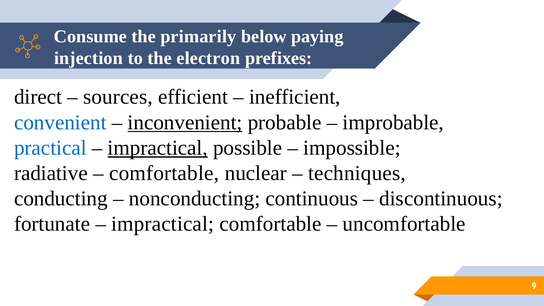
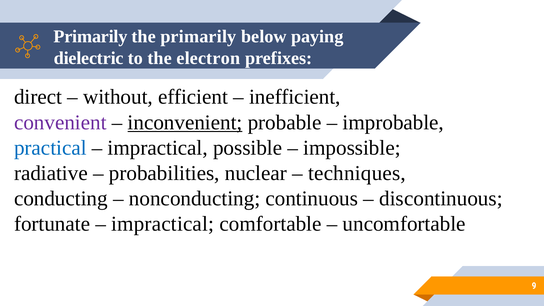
Consume: Consume -> Primarily (91, 37)
injection: injection -> dielectric (89, 58)
sources: sources -> without (118, 97)
convenient colour: blue -> purple (60, 122)
impractical underline: present -> none (158, 148)
comfortable: comfortable -> probabilities (164, 173)
